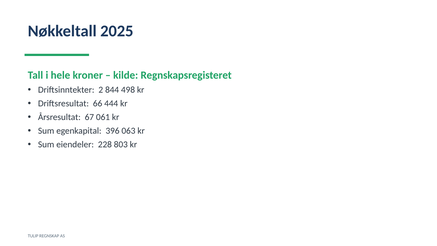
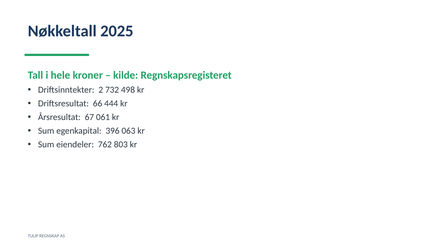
844: 844 -> 732 (112, 90)
228: 228 -> 762 (105, 145)
